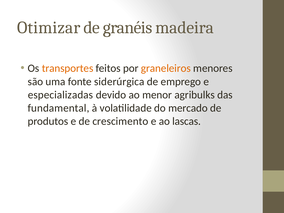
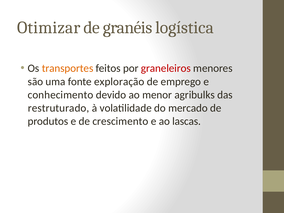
madeira: madeira -> logística (185, 27)
graneleiros colour: orange -> red (166, 68)
siderúrgica: siderúrgica -> exploração (119, 82)
especializadas: especializadas -> conhecimento (60, 95)
fundamental: fundamental -> restruturado (59, 108)
